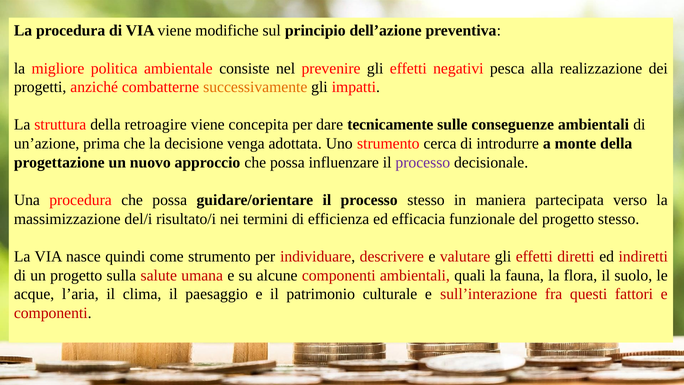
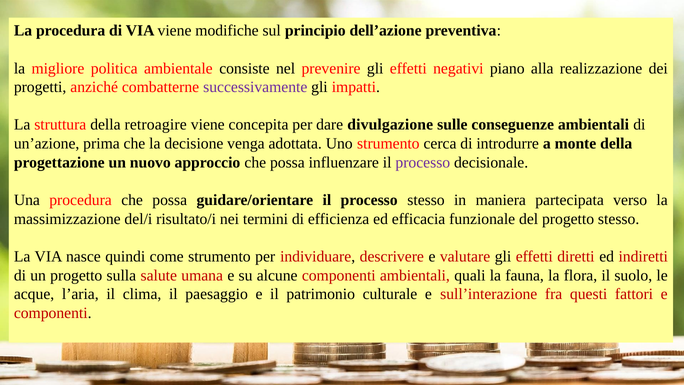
pesca: pesca -> piano (507, 68)
successivamente colour: orange -> purple (255, 87)
tecnicamente: tecnicamente -> divulgazione (390, 125)
